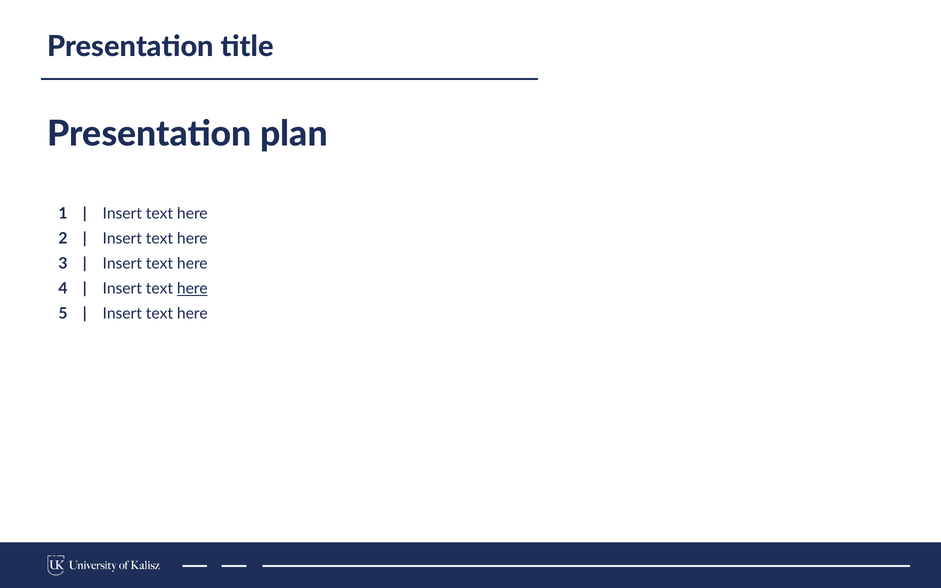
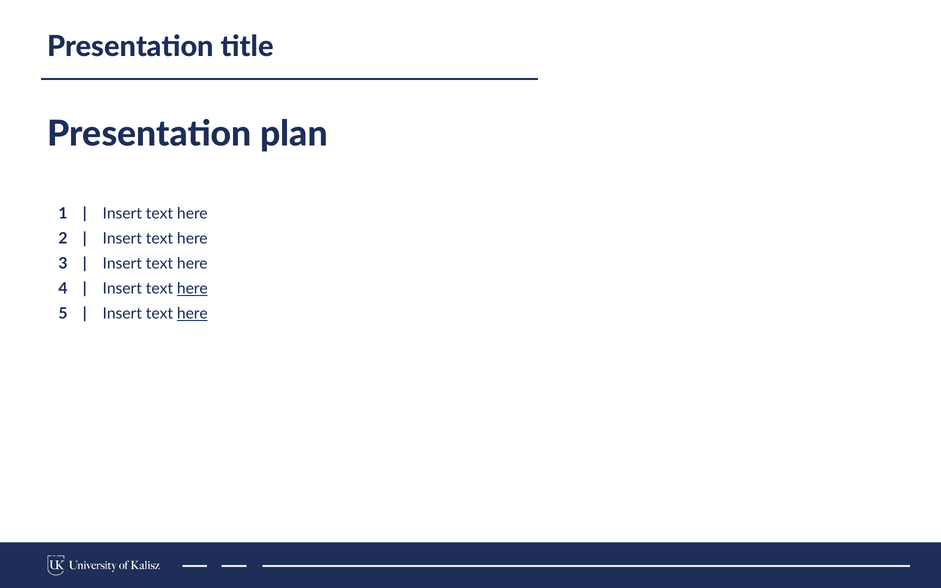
here underline: none -> present (192, 314)
